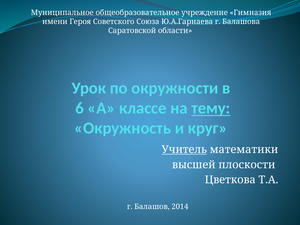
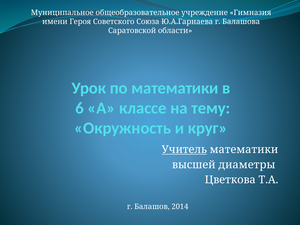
по окружности: окружности -> математики (175, 88)
тему underline: present -> none (211, 108)
плоскости: плоскости -> диаметры (247, 165)
